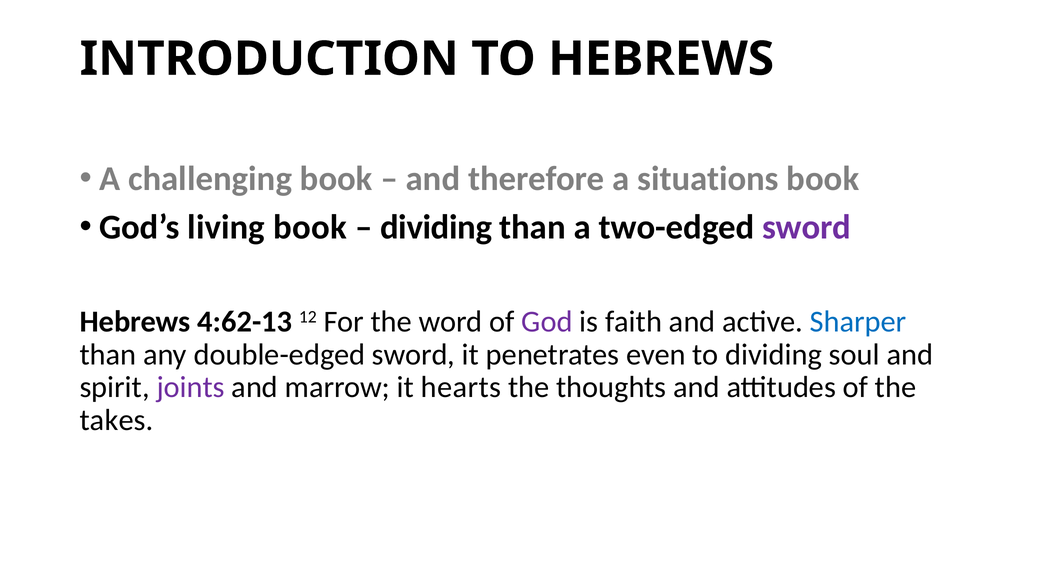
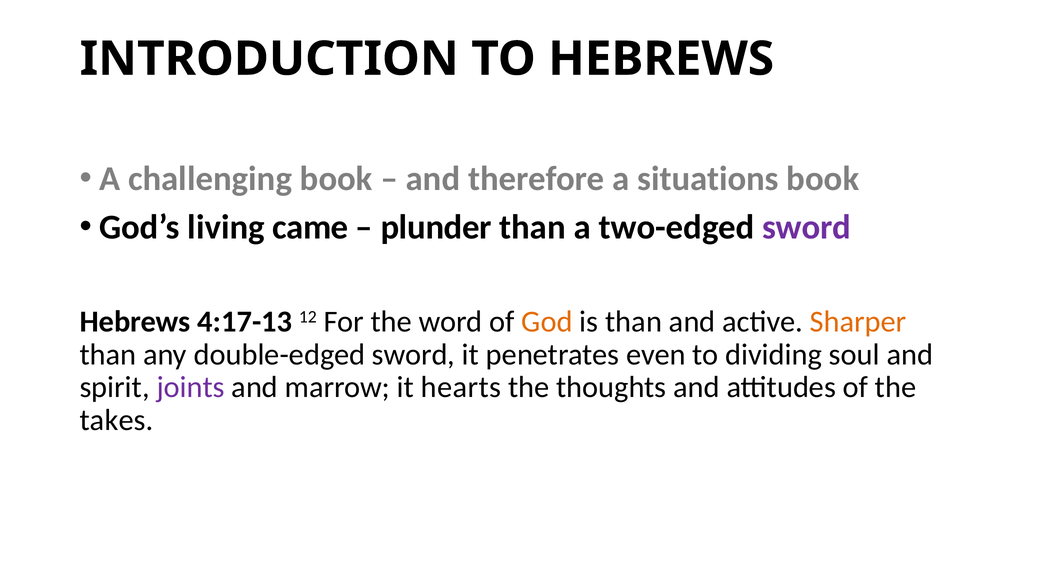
living book: book -> came (310, 227)
dividing: dividing -> plunder (436, 227)
4:62-13: 4:62-13 -> 4:17-13 (245, 322)
God colour: purple -> orange (547, 322)
is faith: faith -> than (634, 322)
Sharper colour: blue -> orange (858, 322)
